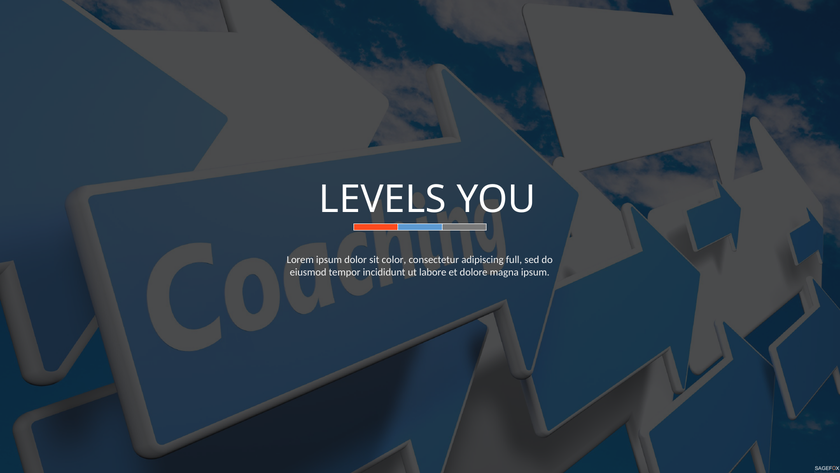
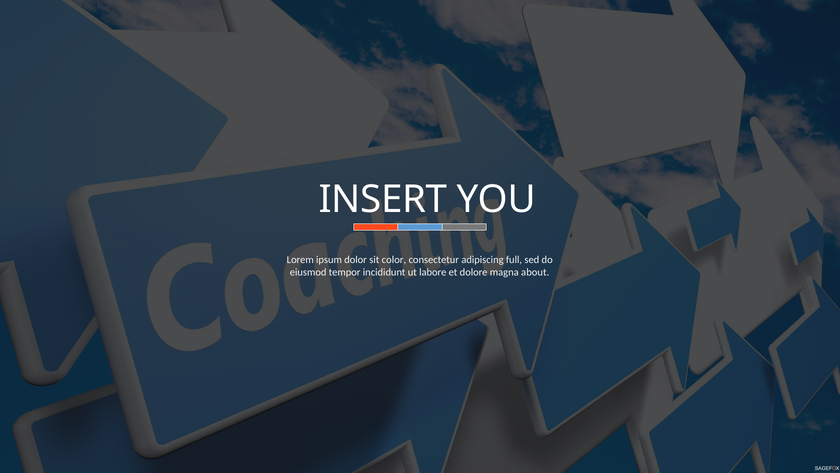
LEVELS: LEVELS -> INSERT (383, 199)
magna ipsum: ipsum -> about (535, 272)
